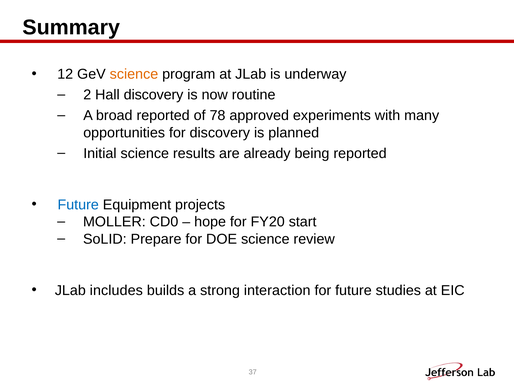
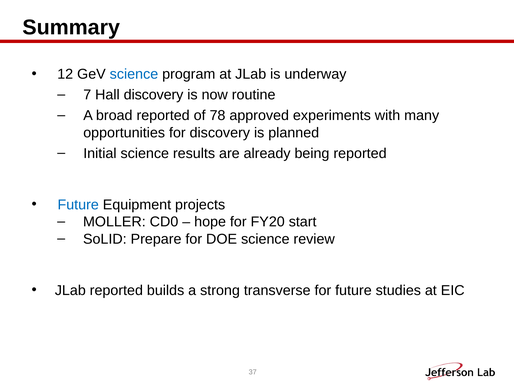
science colour: orange -> blue (134, 74)
2: 2 -> 7 (87, 95)
JLab includes: includes -> reported (116, 291)
interaction: interaction -> transverse (277, 291)
